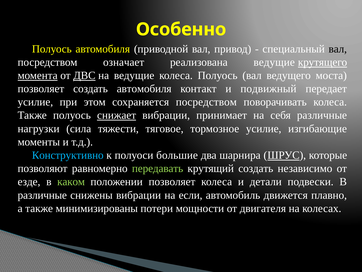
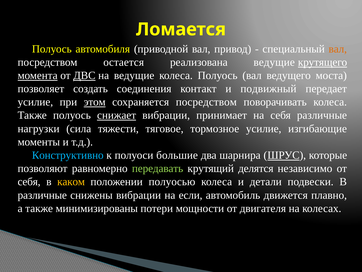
Особенно: Особенно -> Ломается (181, 29)
вал colour: black -> orange (338, 49)
означает: означает -> остается (124, 62)
создать автомобиля: автомобиля -> соединения (144, 89)
этом underline: none -> present (95, 102)
крутящий создать: создать -> делятся (256, 168)
езде: езде -> себя (29, 181)
каком colour: light green -> yellow (71, 181)
положении позволяет: позволяет -> полуосью (172, 181)
